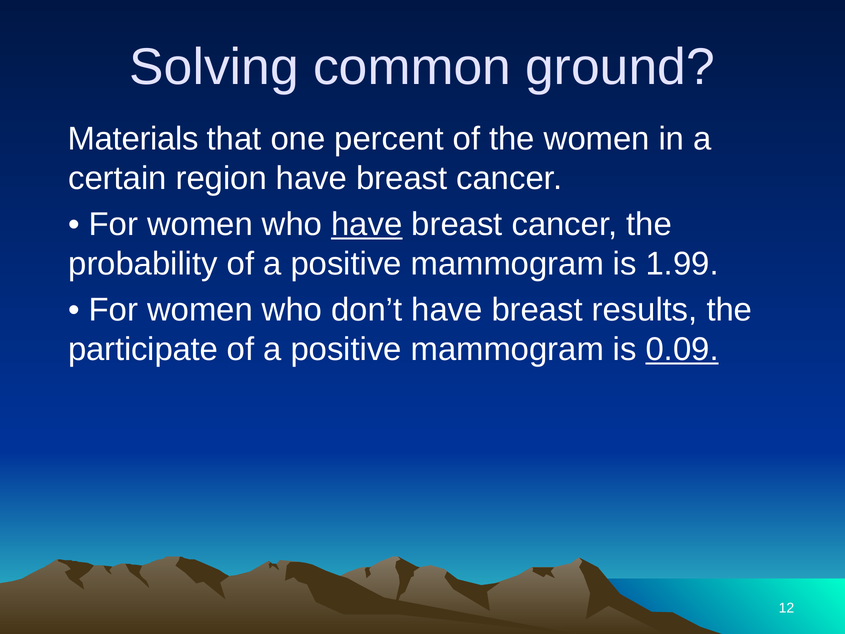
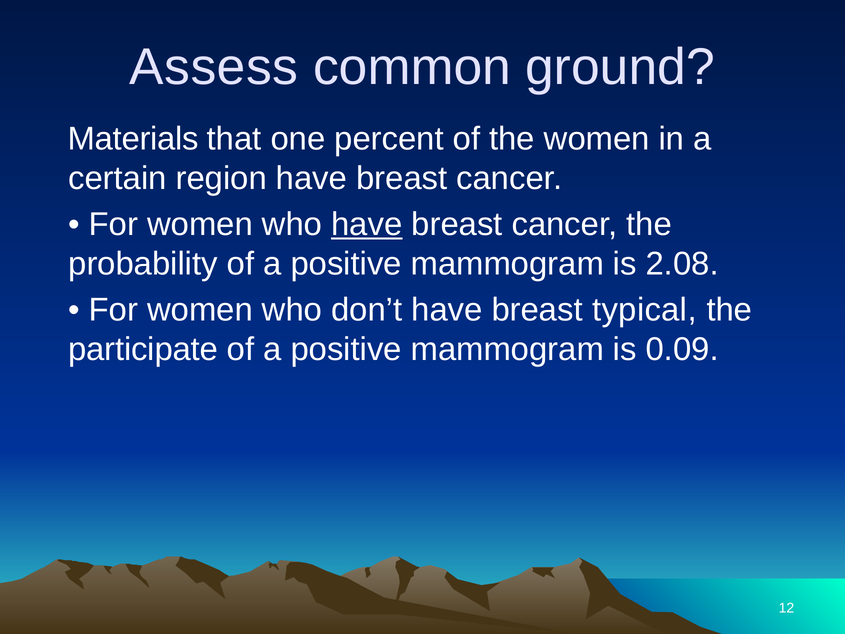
Solving: Solving -> Assess (214, 67)
1.99: 1.99 -> 2.08 (682, 264)
results: results -> typical (644, 310)
0.09 underline: present -> none (682, 349)
